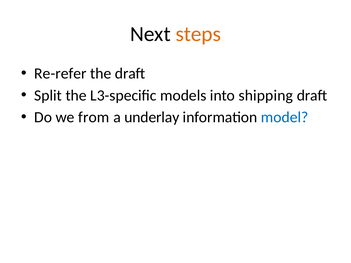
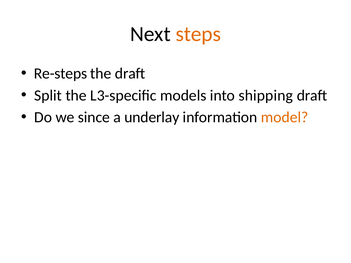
Re-refer: Re-refer -> Re-steps (61, 74)
from: from -> since (94, 117)
model colour: blue -> orange (285, 117)
